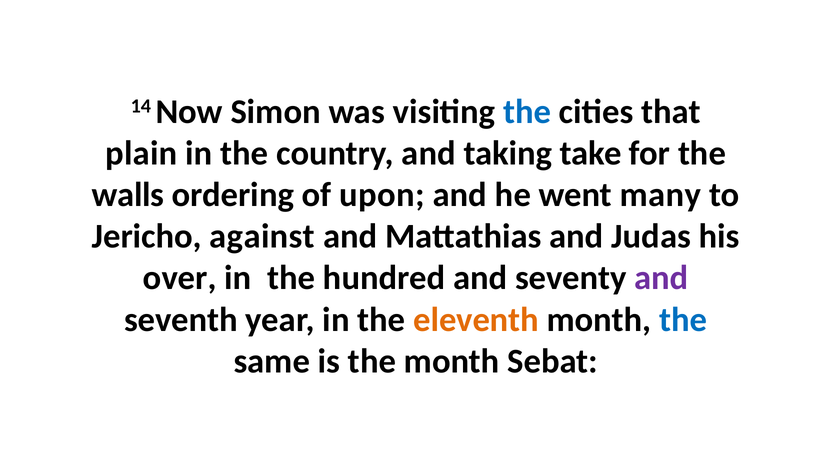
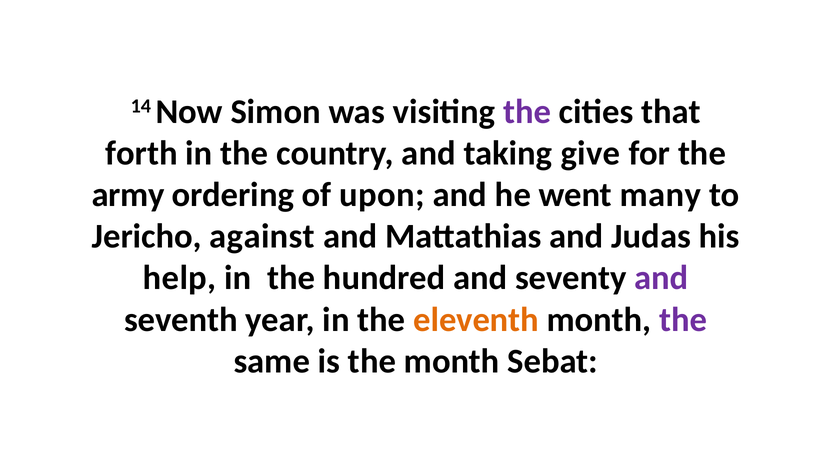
the colour: blue -> purple (527, 112)
plain: plain -> forth (141, 153)
take: take -> give (591, 153)
walls: walls -> army (128, 195)
over: over -> help (180, 278)
the colour: blue -> purple (683, 320)
